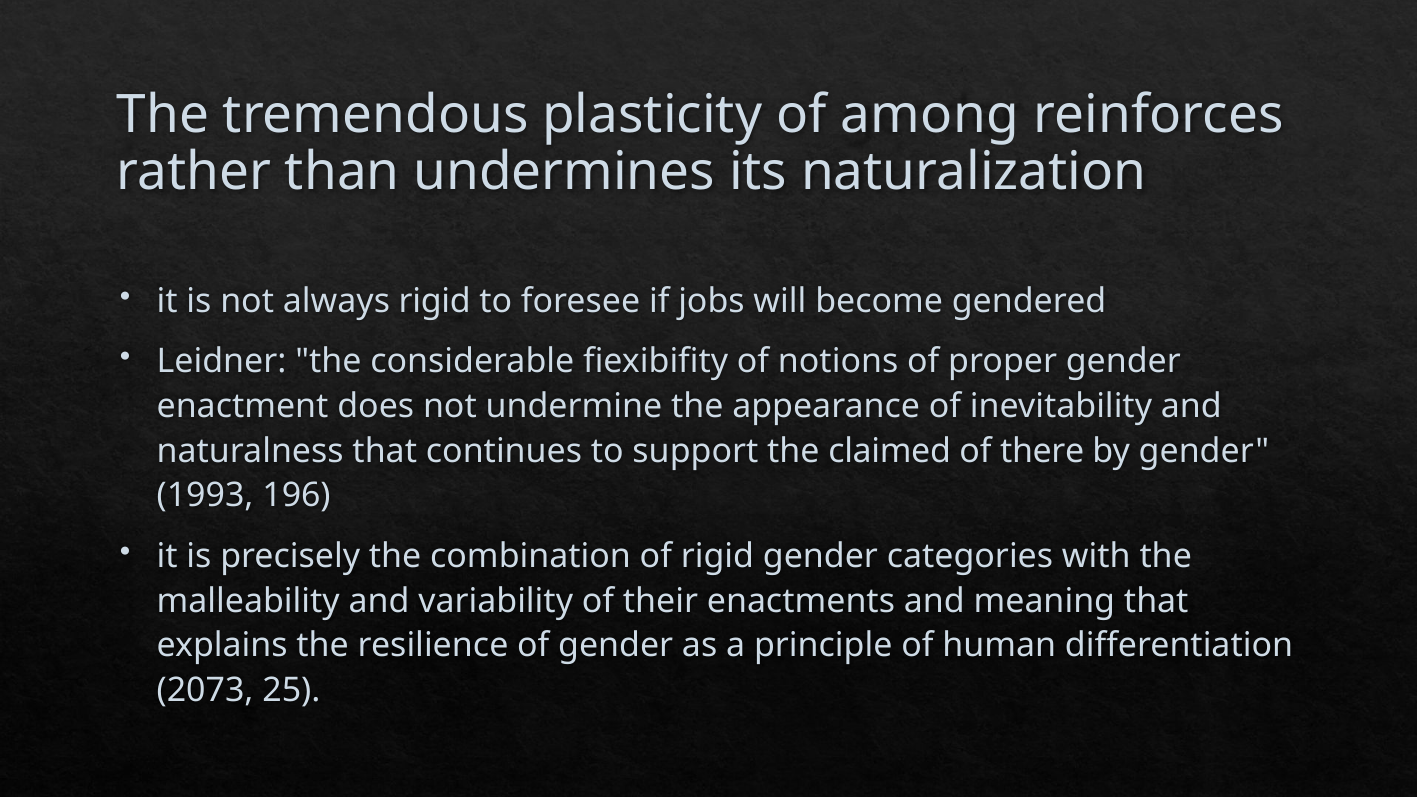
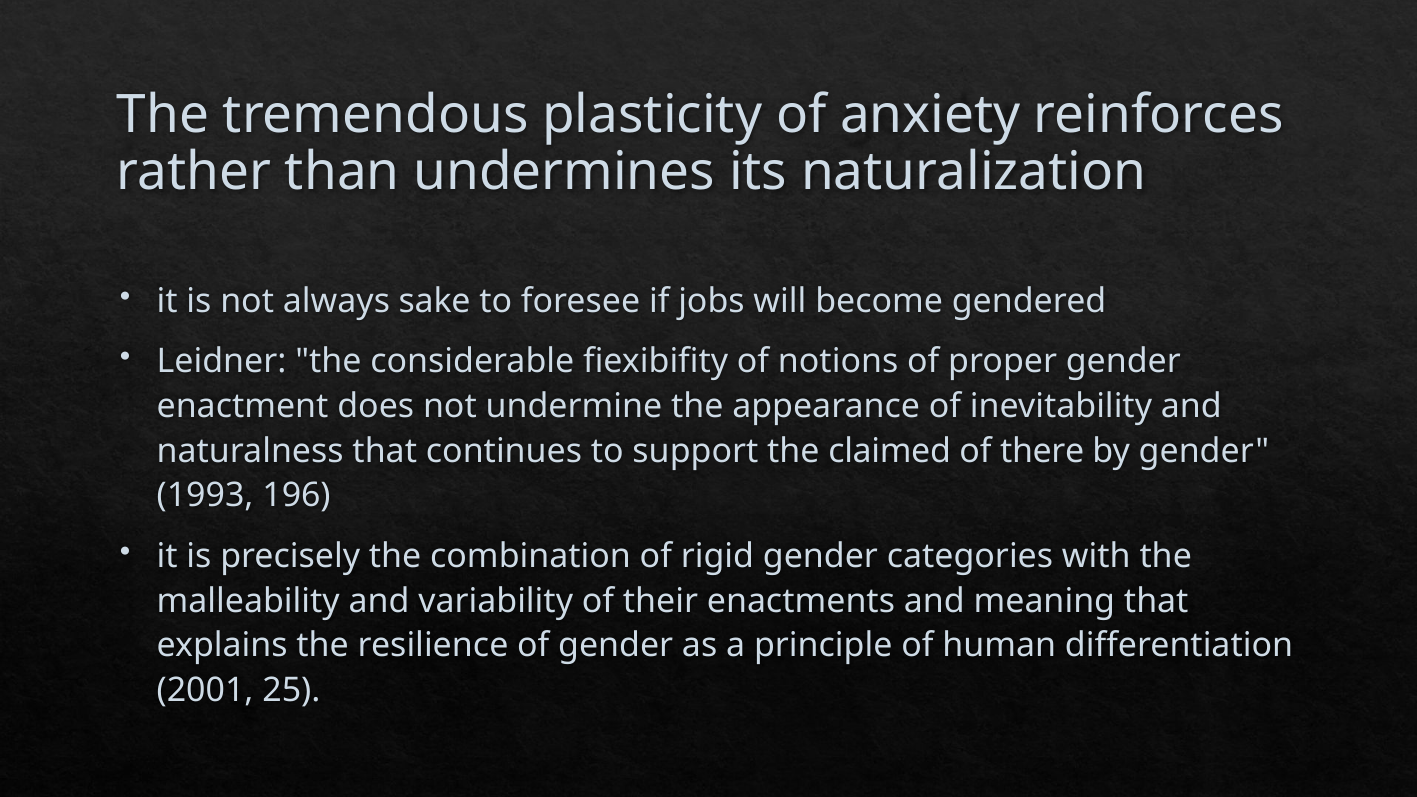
among: among -> anxiety (930, 115)
always rigid: rigid -> sake (435, 301)
2073: 2073 -> 2001 (205, 691)
